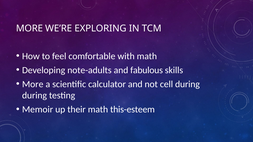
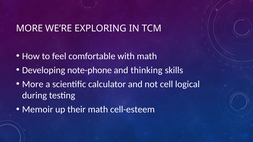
note-adults: note-adults -> note-phone (90, 70)
fabulous: fabulous -> thinking (146, 70)
cell during: during -> logical (187, 84)
this-esteem: this-esteem -> cell-esteem (132, 110)
